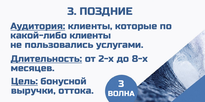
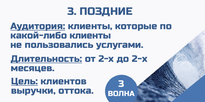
до 8-х: 8-х -> 2-х (140, 59)
бонусной: бонусной -> клиентов (64, 82)
